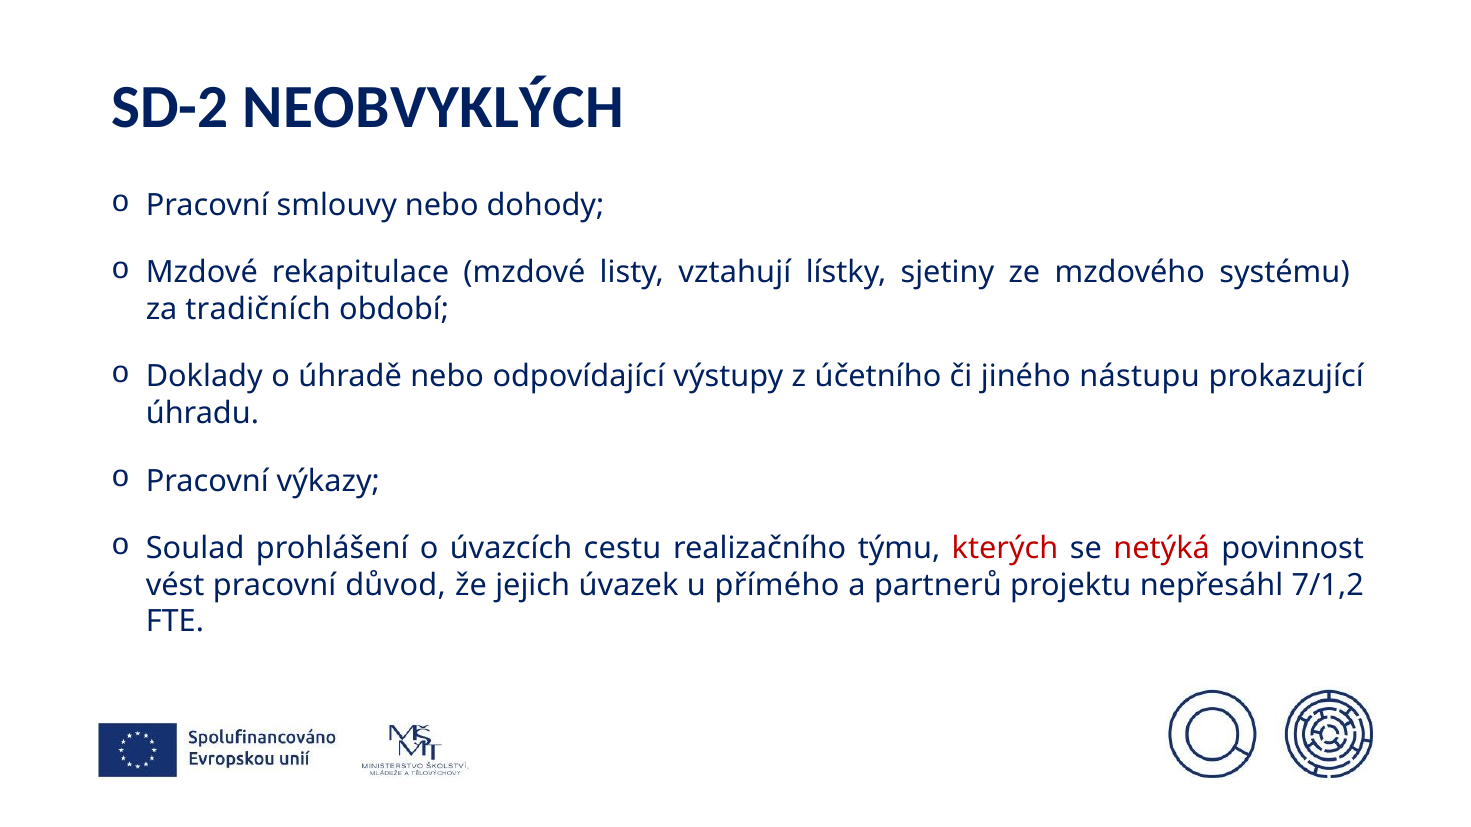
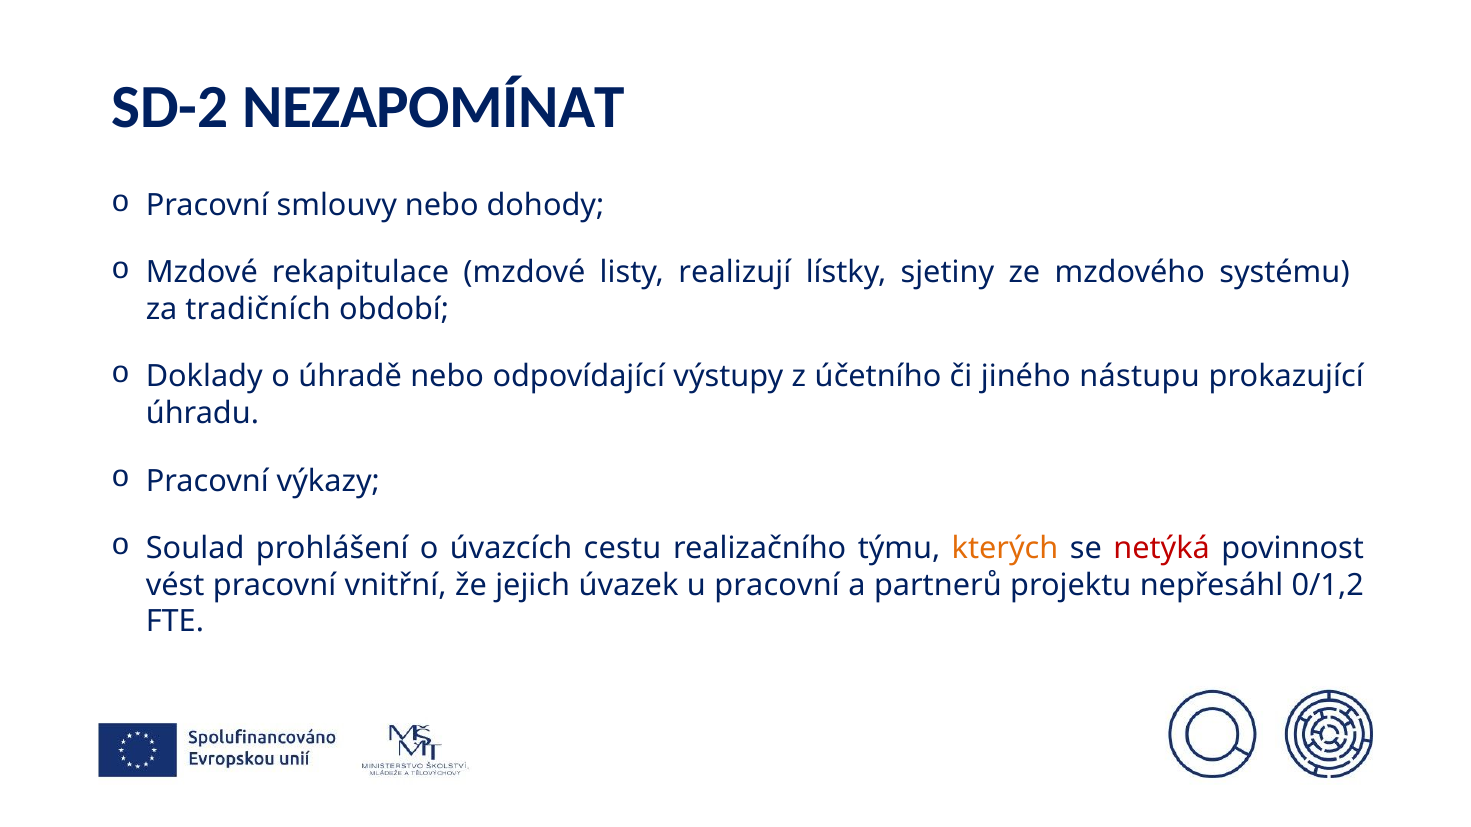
NEOBVYKLÝCH: NEOBVYKLÝCH -> NEZAPOMÍNAT (434, 108)
vztahují: vztahují -> realizují (735, 273)
kterých colour: red -> orange (1005, 549)
důvod: důvod -> vnitřní (396, 585)
u přímého: přímého -> pracovní (777, 585)
7/1,2: 7/1,2 -> 0/1,2 (1328, 585)
